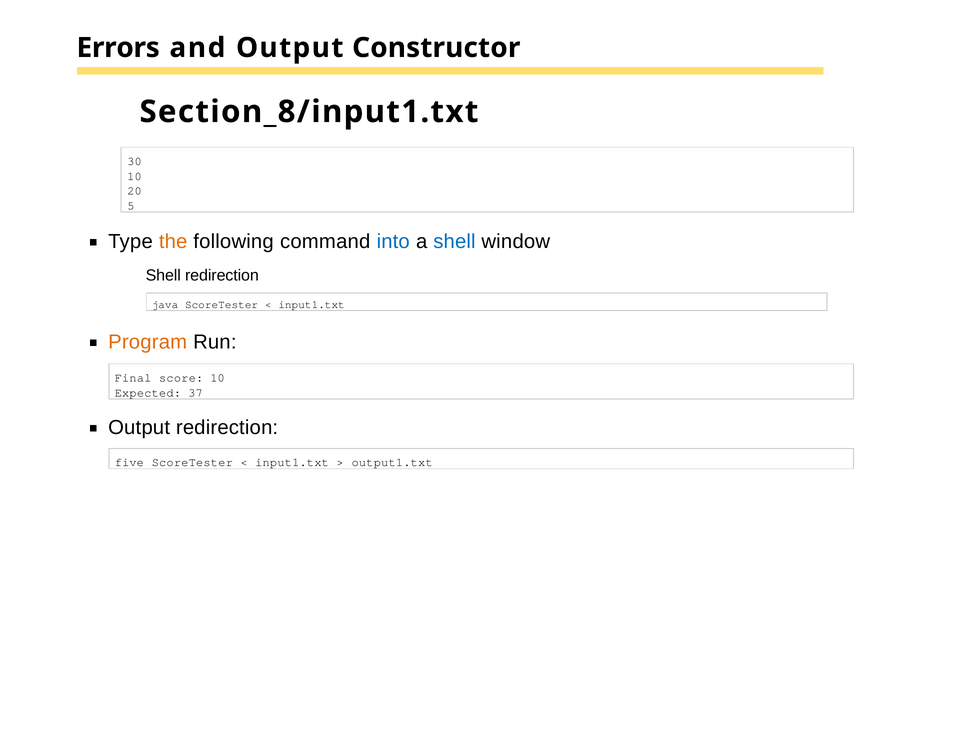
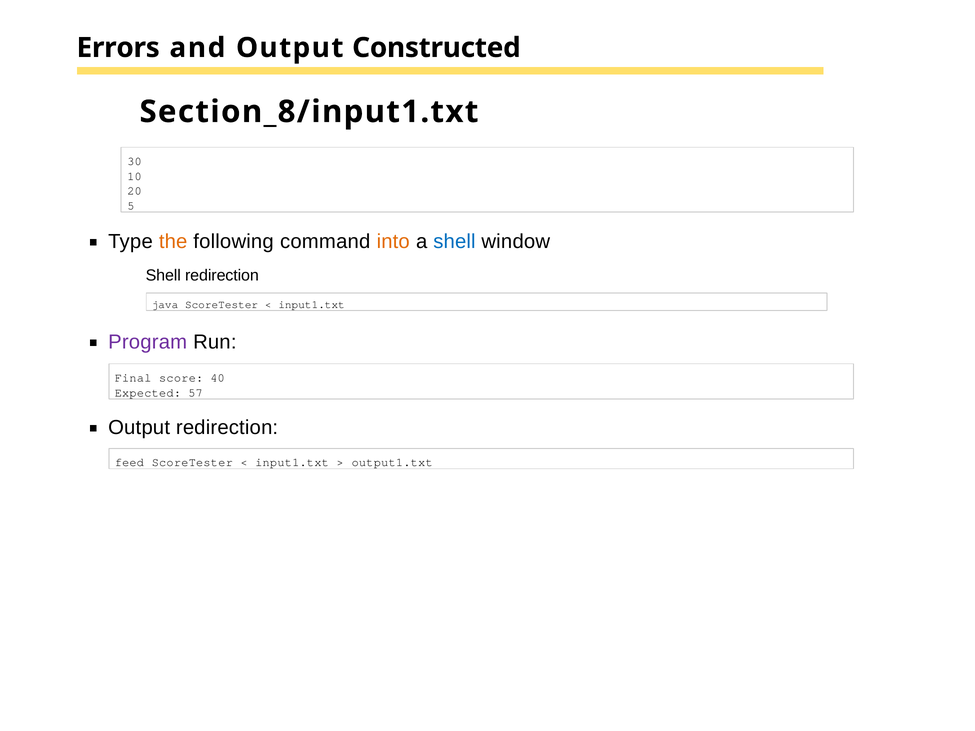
Constructor: Constructor -> Constructed (436, 48)
into colour: blue -> orange (393, 242)
Program colour: orange -> purple (148, 342)
score 10: 10 -> 40 (218, 378)
37: 37 -> 57 (195, 393)
five: five -> feed (129, 463)
